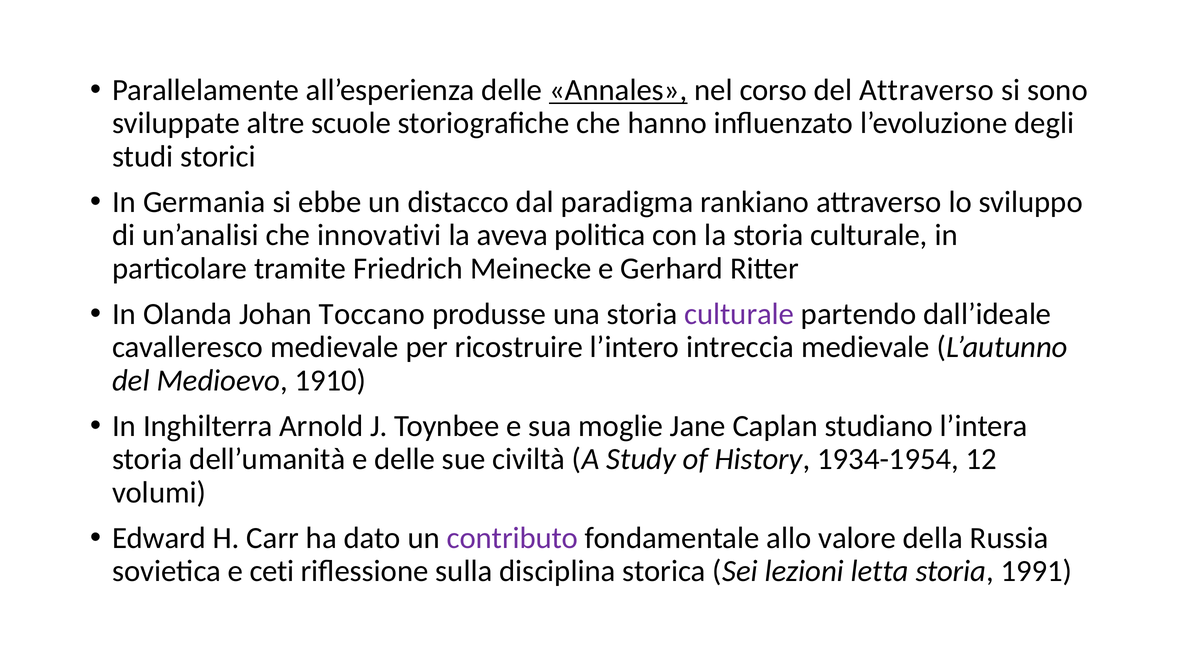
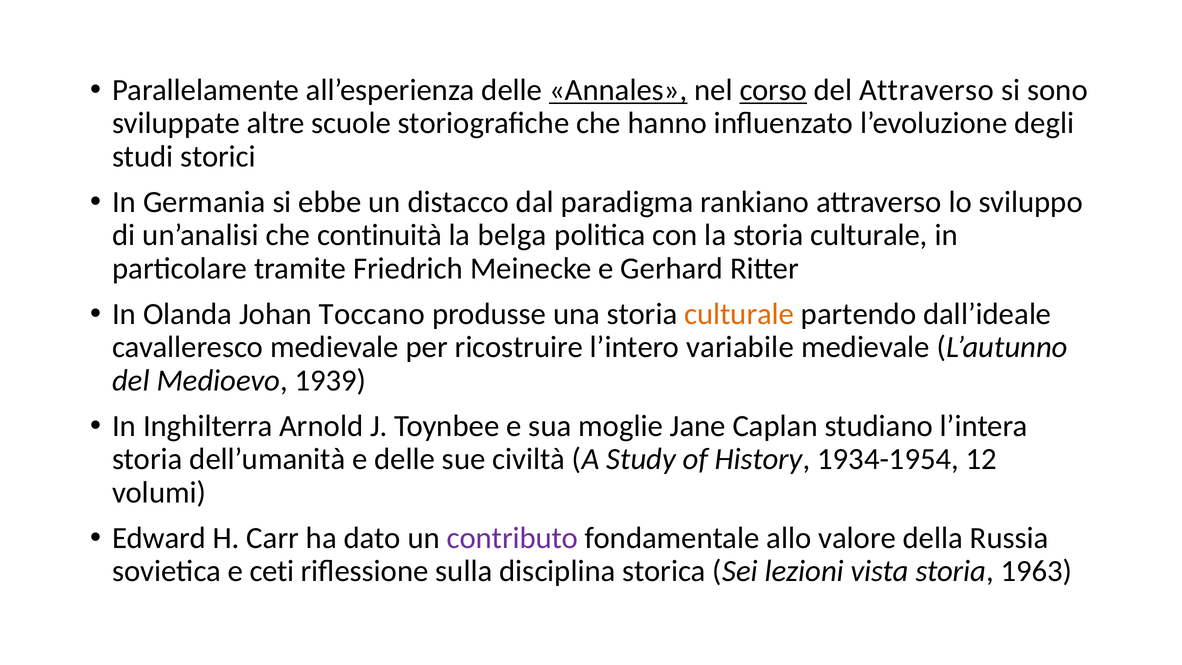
corso underline: none -> present (773, 90)
innovativi: innovativi -> continuità (379, 235)
aveva: aveva -> belga (512, 235)
culturale colour: purple -> orange (739, 314)
intreccia: intreccia -> variabile (740, 347)
1910: 1910 -> 1939 (330, 380)
letta: letta -> vista (880, 571)
1991: 1991 -> 1963 (1036, 571)
